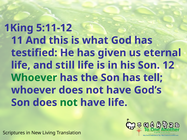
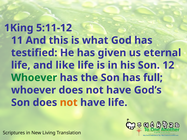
still: still -> like (65, 65)
tell: tell -> full (153, 78)
not colour: green -> orange (69, 103)
